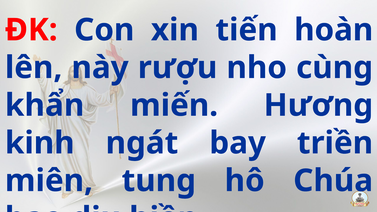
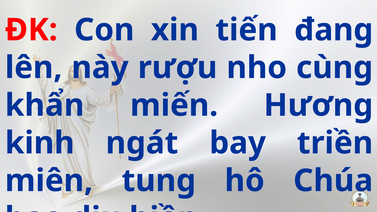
hoàn: hoàn -> đang (334, 30)
